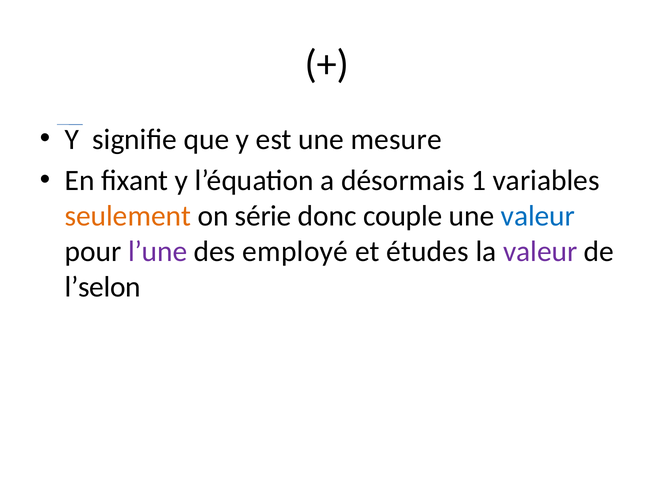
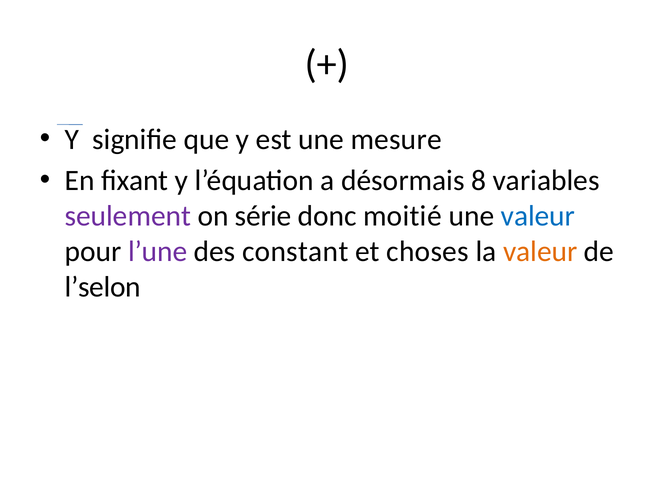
1: 1 -> 8 (479, 180)
seulement colour: orange -> purple (128, 216)
couple: couple -> moitié (402, 216)
employé: employé -> constant (295, 251)
études: études -> choses (428, 251)
valeur colour: purple -> orange (540, 251)
